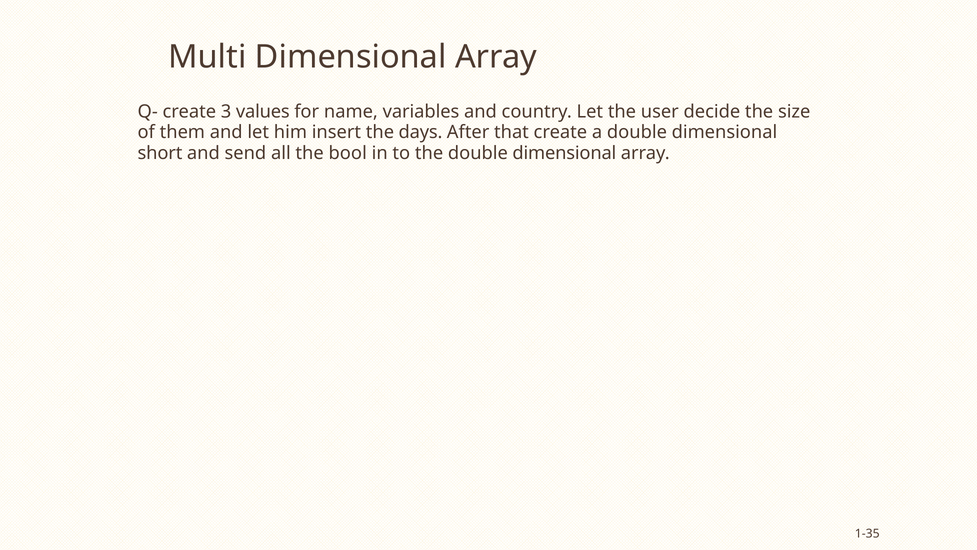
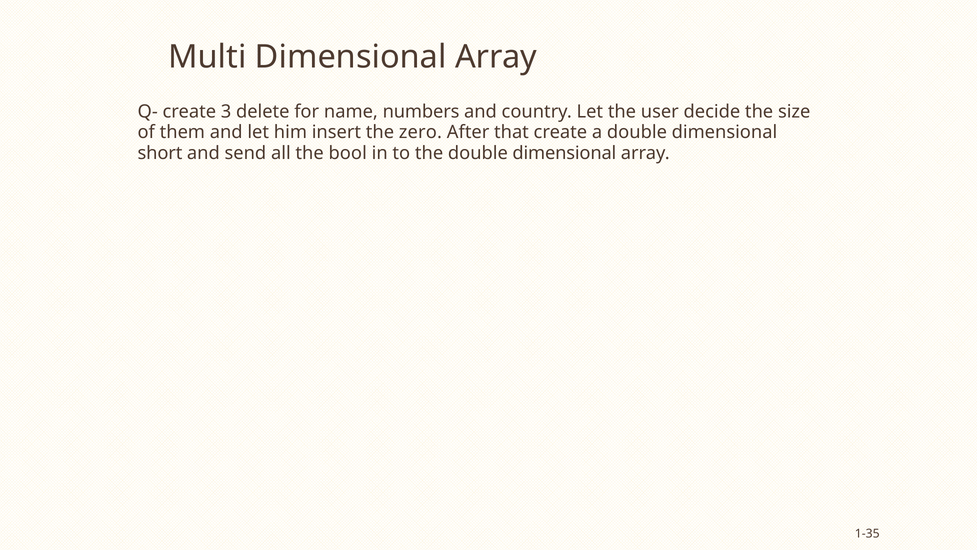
values: values -> delete (263, 112)
variables: variables -> numbers (421, 112)
days: days -> zero (420, 132)
